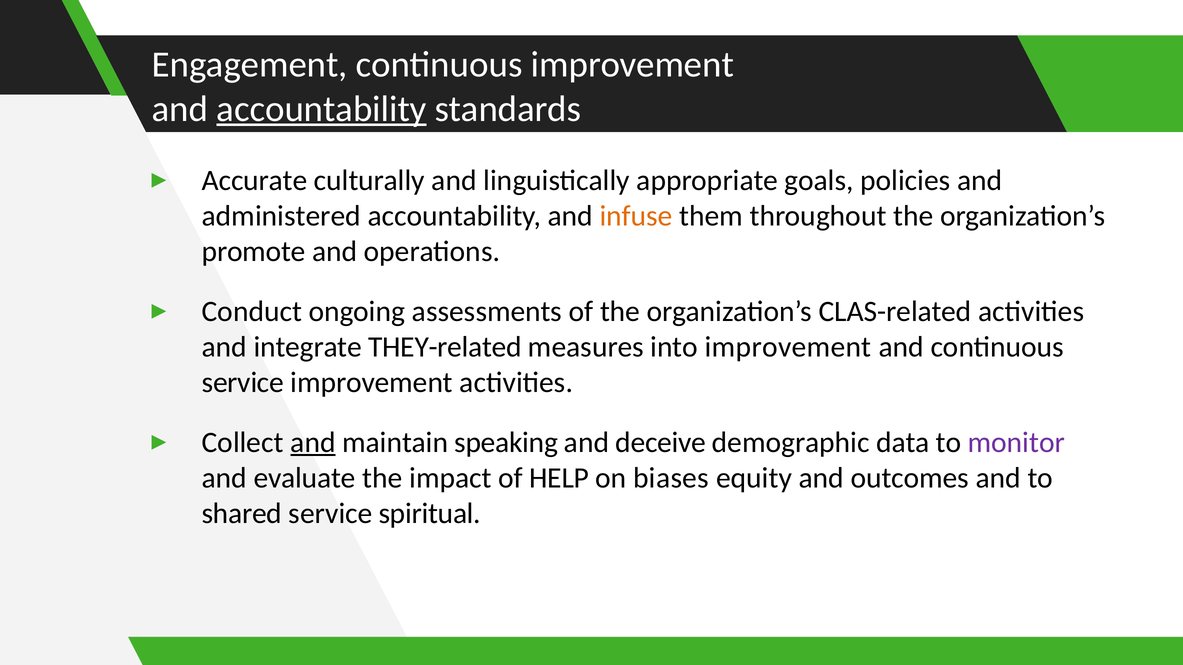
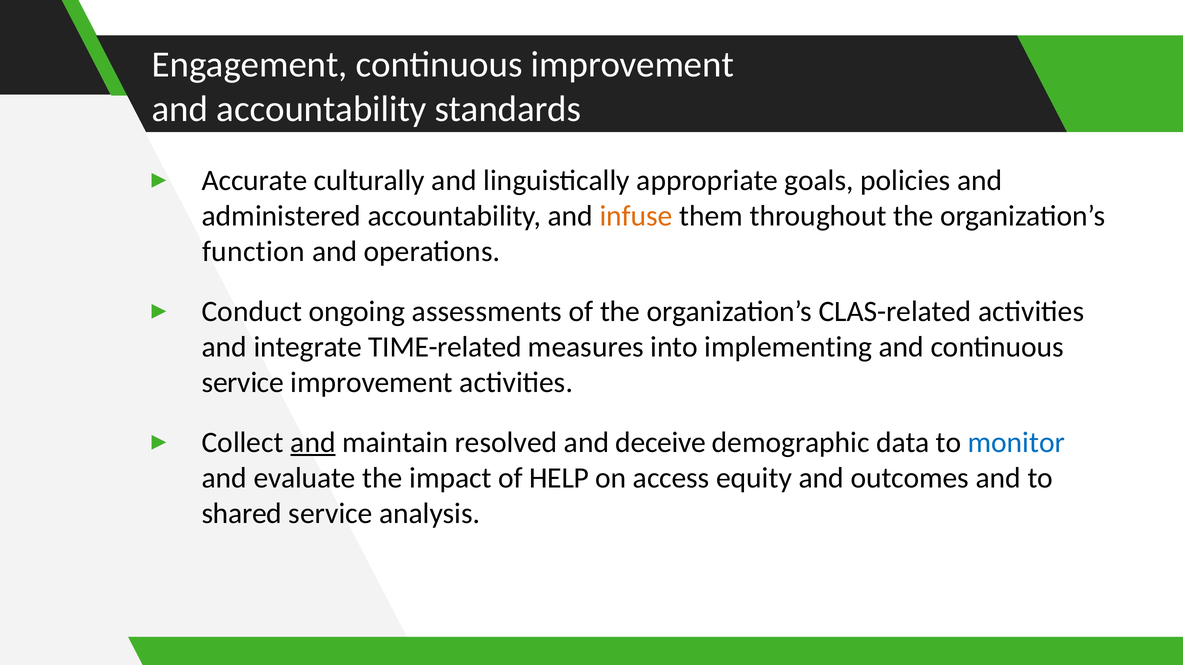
accountability underline: present -> none (322, 109)
promote: promote -> function (253, 251)
THEY-related: THEY-related -> TIME-related (445, 347)
into improvement: improvement -> implementing (788, 347)
speaking: speaking -> resolved (506, 443)
monitor colour: purple -> blue (1016, 443)
biases: biases -> access (671, 478)
spiritual: spiritual -> analysis (430, 514)
